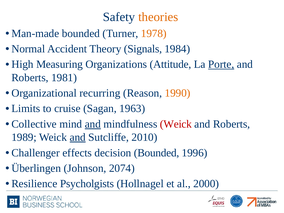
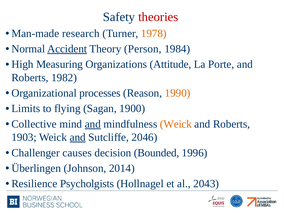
theories colour: orange -> red (158, 17)
Man-made bounded: bounded -> research (81, 33)
Accident underline: none -> present (67, 49)
Signals: Signals -> Person (143, 49)
Porte underline: present -> none (221, 64)
1981: 1981 -> 1982 (64, 78)
recurring: recurring -> processes (100, 93)
cruise: cruise -> flying (67, 109)
1963: 1963 -> 1900 (132, 109)
Weick colour: red -> orange (176, 124)
1989: 1989 -> 1903 (24, 137)
2010: 2010 -> 2046 (144, 137)
effects: effects -> causes (77, 153)
2074: 2074 -> 2014 (122, 168)
2000: 2000 -> 2043 (206, 184)
